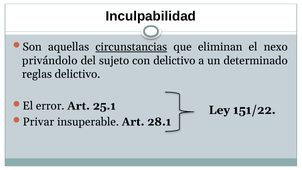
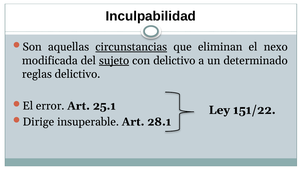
privándolo: privándolo -> modificada (50, 61)
sujeto underline: none -> present (114, 61)
Privar: Privar -> Dirige (38, 122)
